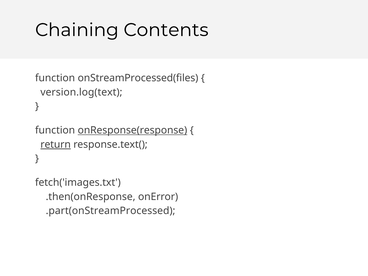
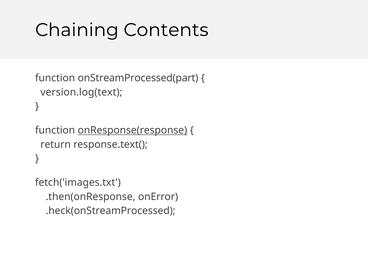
onStreamProcessed(files: onStreamProcessed(files -> onStreamProcessed(part (138, 78)
return underline: present -> none (56, 144)
.part(onStreamProcessed: .part(onStreamProcessed -> .heck(onStreamProcessed (111, 211)
